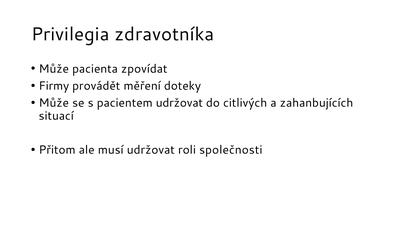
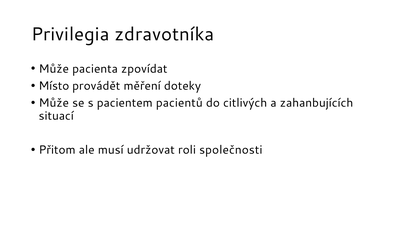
Firmy: Firmy -> Místo (54, 86)
pacientem udržovat: udržovat -> pacientů (179, 103)
